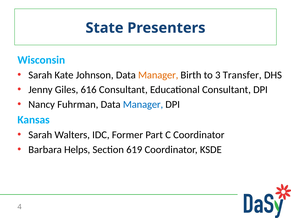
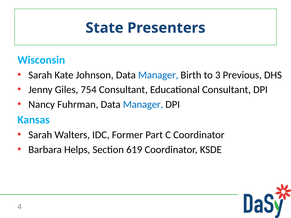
Manager colour: orange -> blue (158, 75)
Transfer: Transfer -> Previous (242, 75)
616: 616 -> 754 (89, 90)
